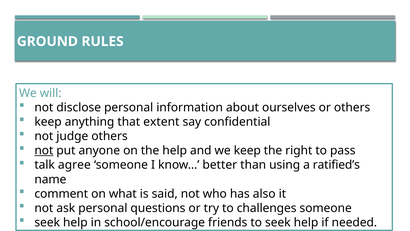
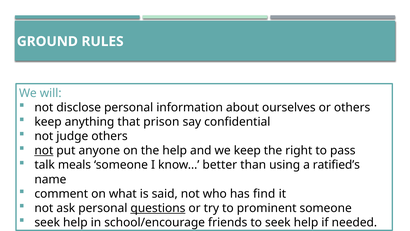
extent: extent -> prison (161, 122)
agree: agree -> meals (74, 165)
also: also -> find (264, 193)
questions underline: none -> present (158, 208)
challenges: challenges -> prominent (267, 208)
